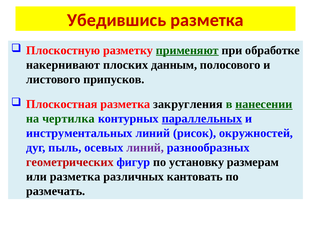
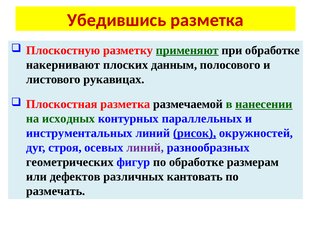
припусков: припусков -> рукавицах (114, 79)
закругления: закругления -> размечаемой (188, 104)
чертилка: чертилка -> исходных (69, 119)
параллельных underline: present -> none (202, 119)
рисок underline: none -> present (195, 133)
пыль: пыль -> строя (65, 148)
геометрических colour: red -> black (70, 162)
по установку: установку -> обработке (197, 162)
или разметка: разметка -> дефектов (75, 177)
